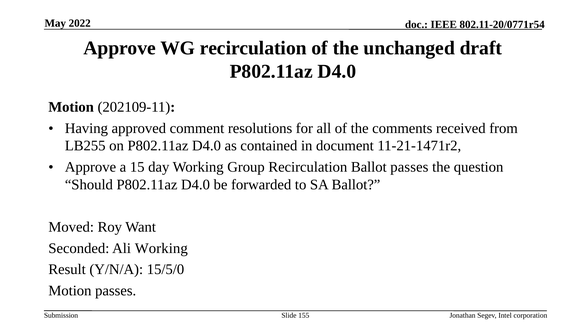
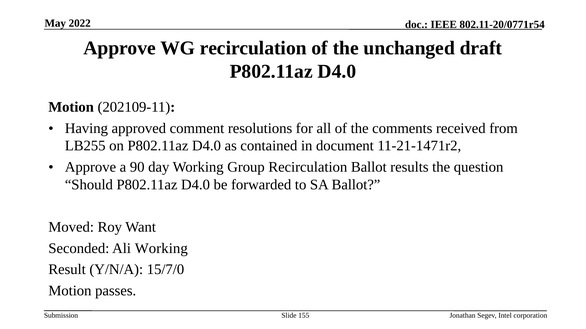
15: 15 -> 90 (137, 167)
Ballot passes: passes -> results (409, 167)
15/5/0: 15/5/0 -> 15/7/0 (165, 270)
